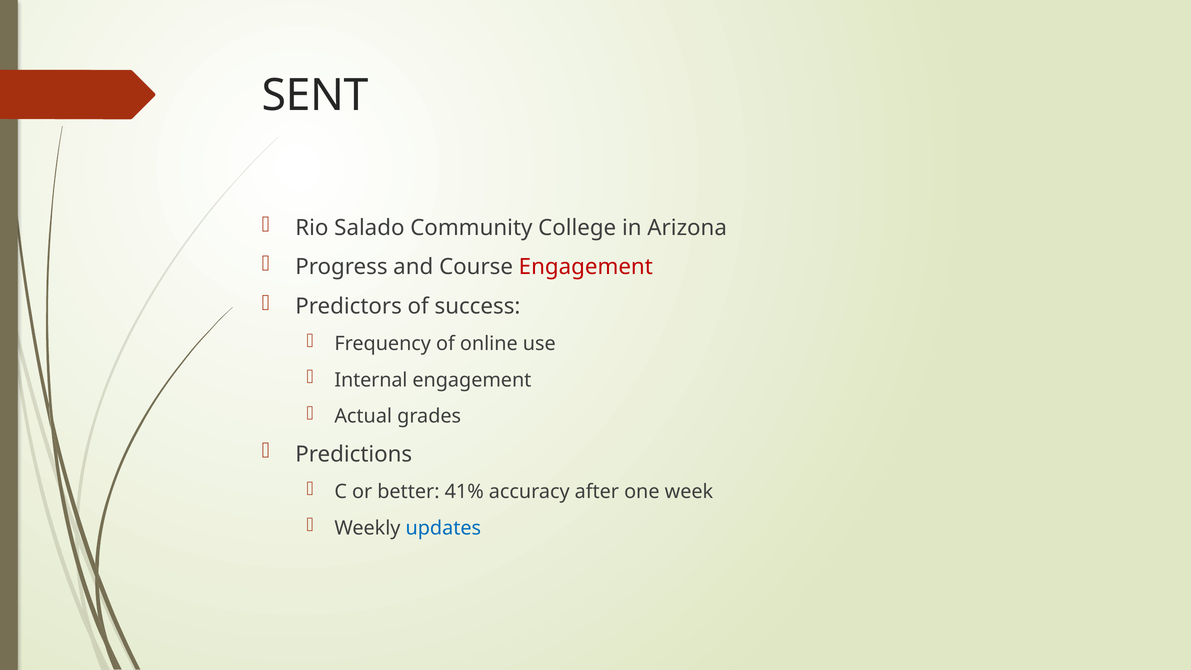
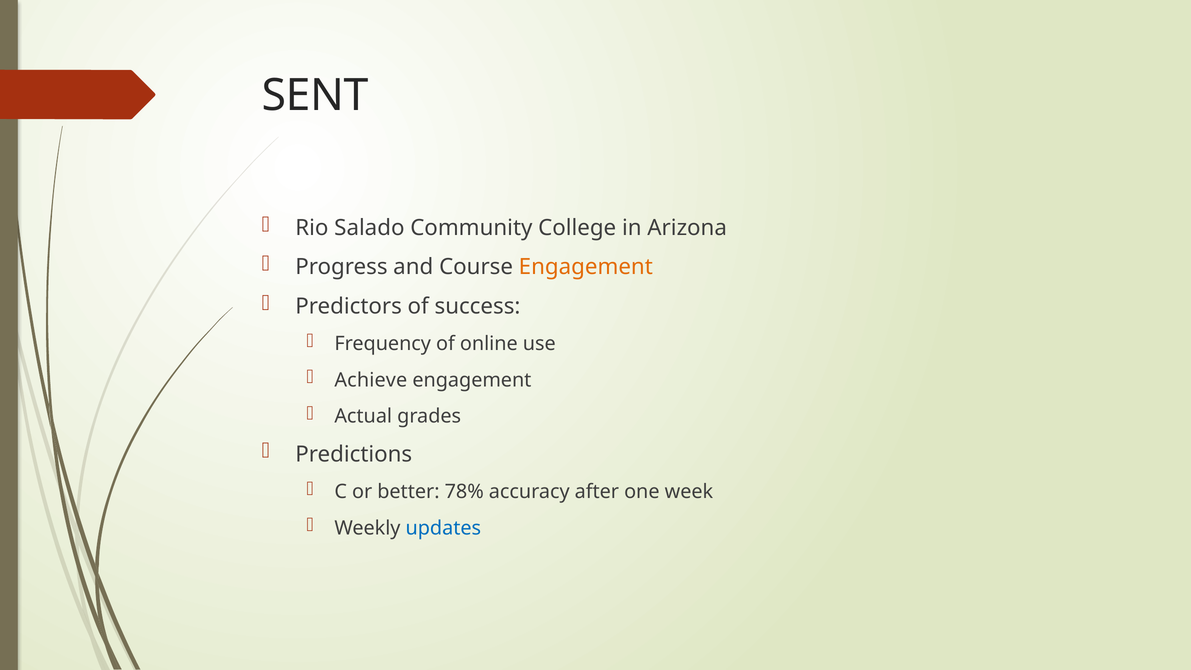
Engagement colour: red -> orange (586, 267)
Internal: Internal -> Achieve (371, 380)
41%: 41% -> 78% (464, 492)
